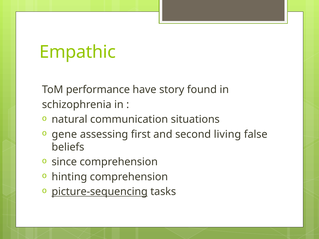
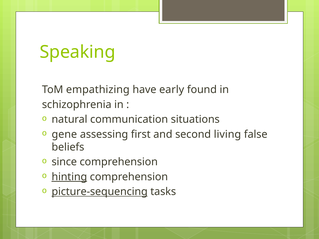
Empathic: Empathic -> Speaking (78, 52)
performance: performance -> empathizing (98, 90)
story: story -> early (172, 90)
hinting underline: none -> present (69, 177)
